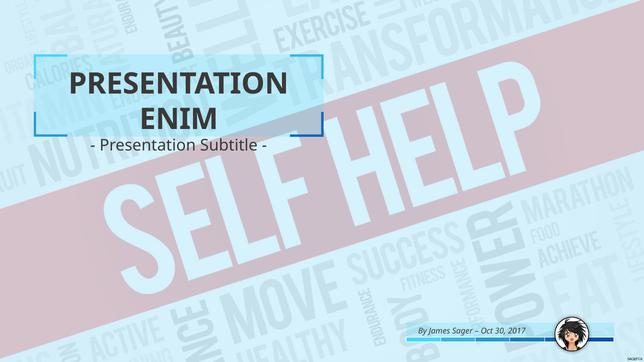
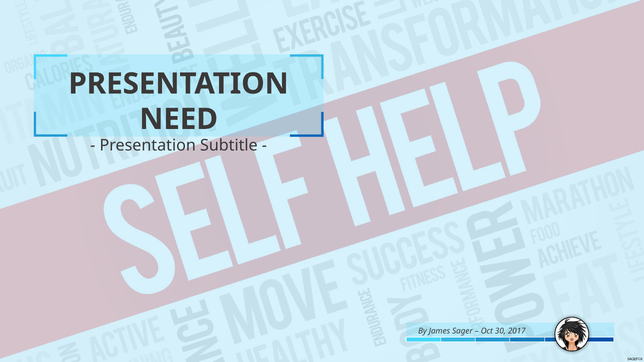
ENIM: ENIM -> NEED (179, 119)
